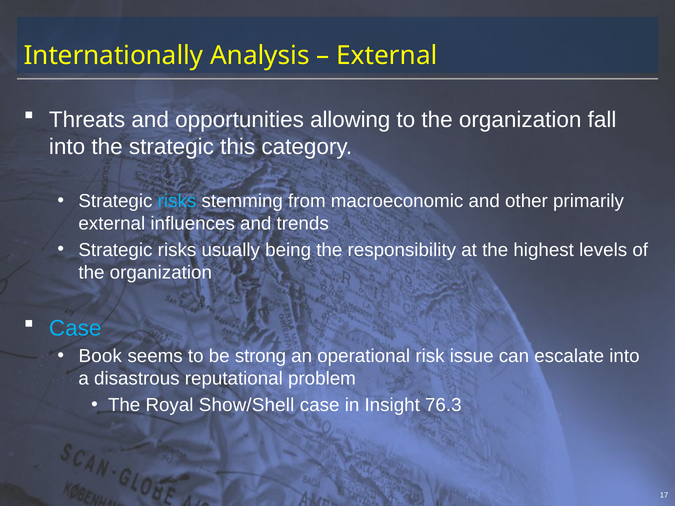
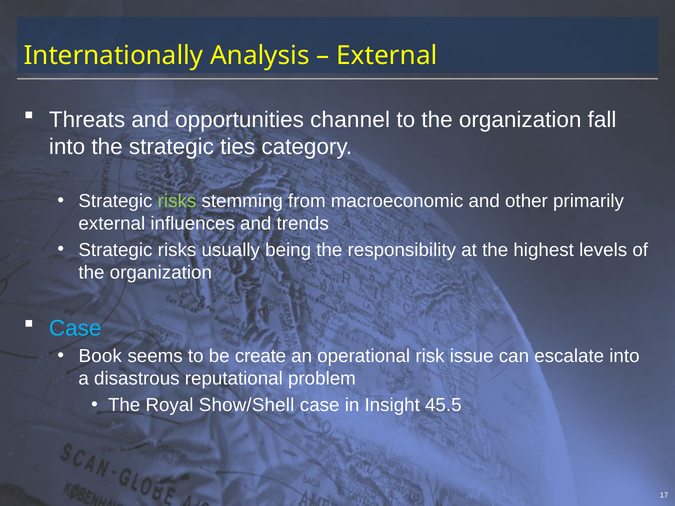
allowing: allowing -> channel (350, 120)
this: this -> ties (238, 147)
risks colour: light blue -> light green (177, 201)
strong: strong -> create (261, 356)
76.3: 76.3 -> 45.5 (443, 405)
